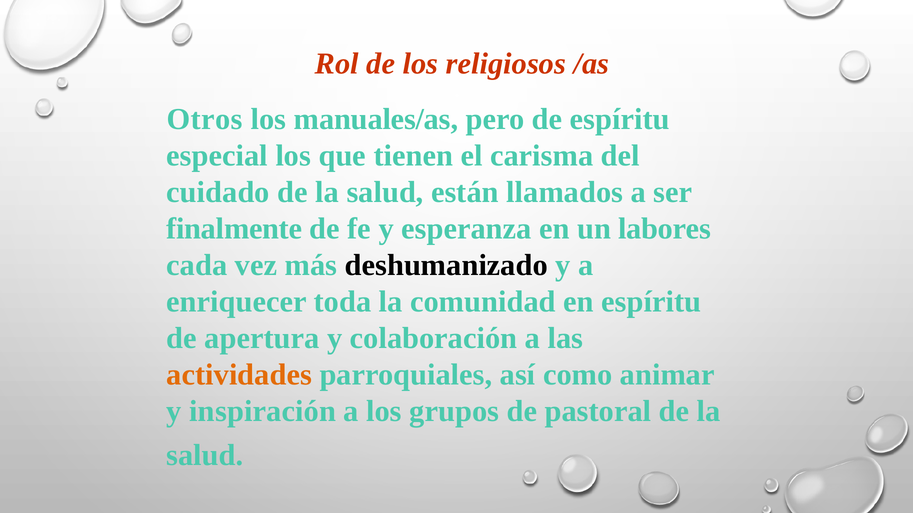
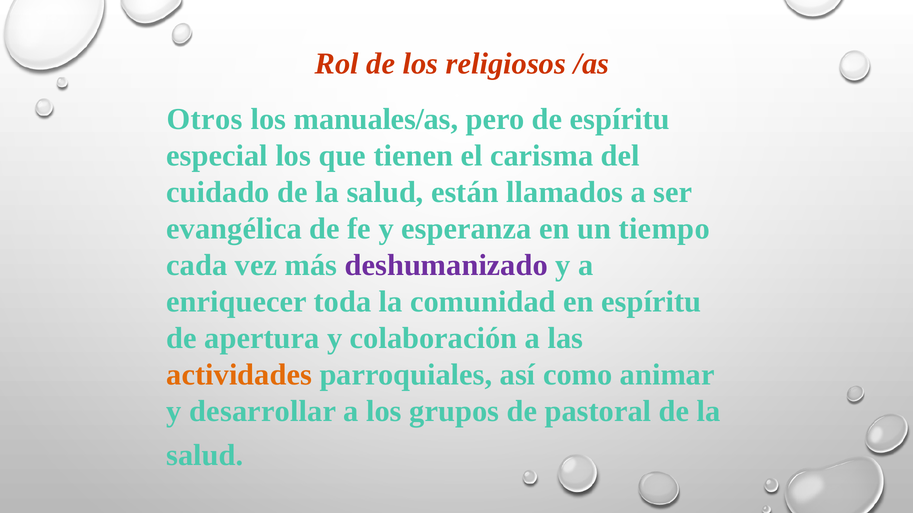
finalmente: finalmente -> evangélica (234, 229)
labores: labores -> tiempo (664, 229)
deshumanizado colour: black -> purple (446, 265)
inspiración: inspiración -> desarrollar (263, 412)
